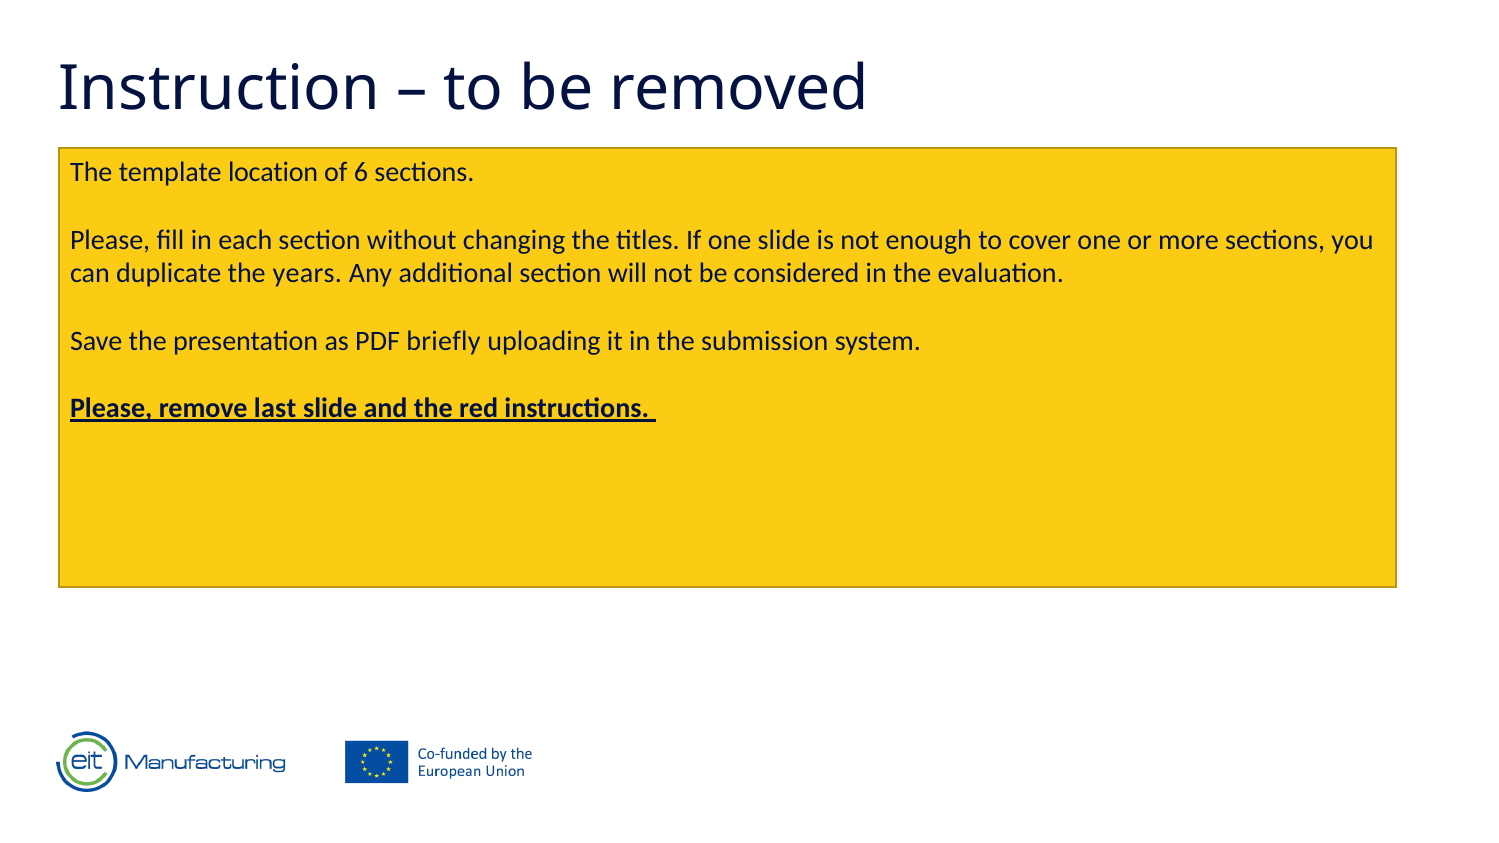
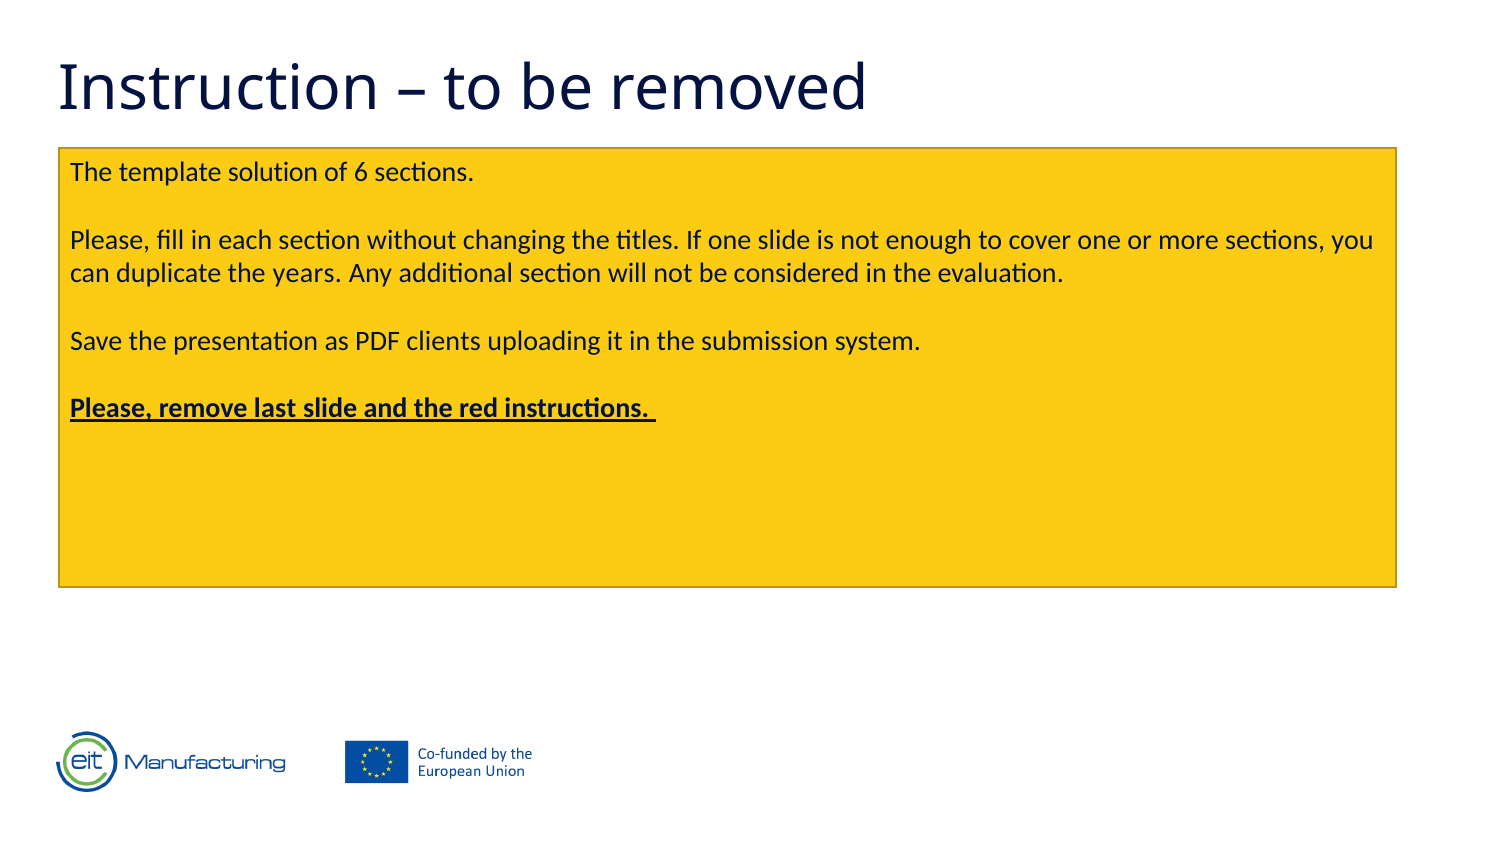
location: location -> solution (273, 173)
briefly: briefly -> clients (444, 341)
